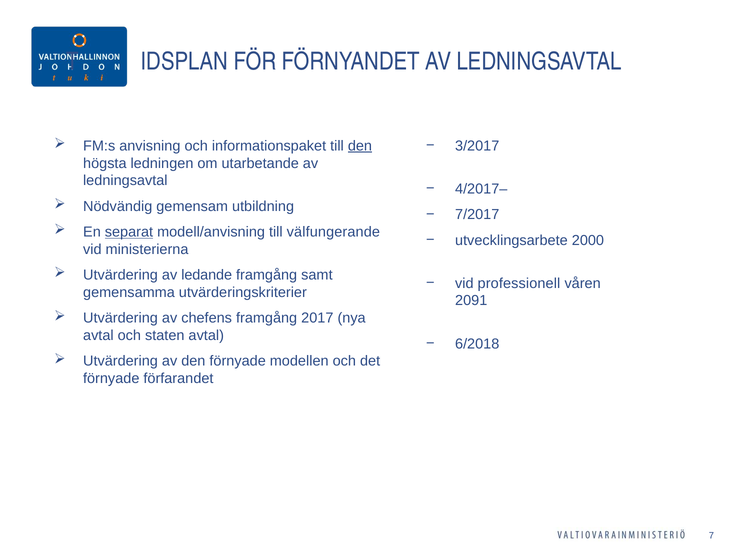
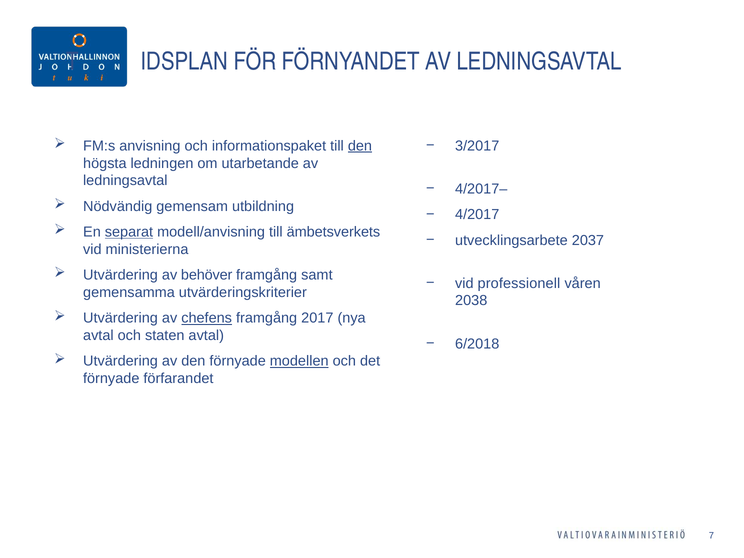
7/2017: 7/2017 -> 4/2017 (477, 215)
välfungerande: välfungerande -> ämbetsverkets (333, 232)
2000: 2000 -> 2037 (588, 240)
ledande: ledande -> behöver (207, 275)
2091: 2091 -> 2038 (471, 301)
chefens underline: none -> present (207, 318)
modellen underline: none -> present (299, 361)
